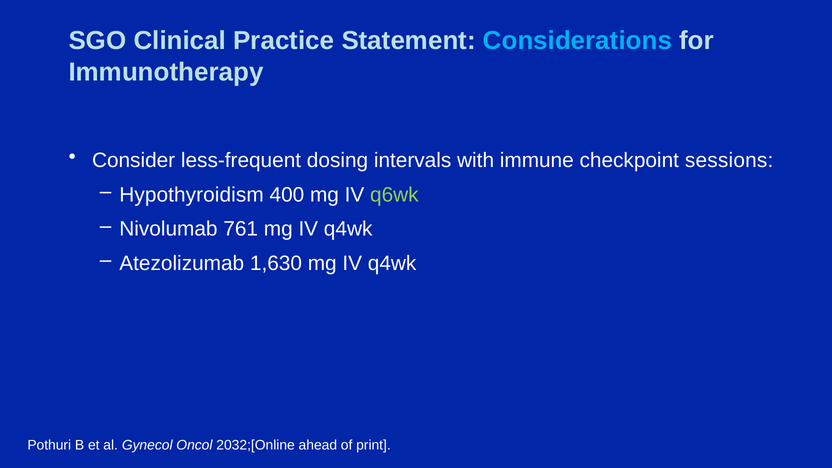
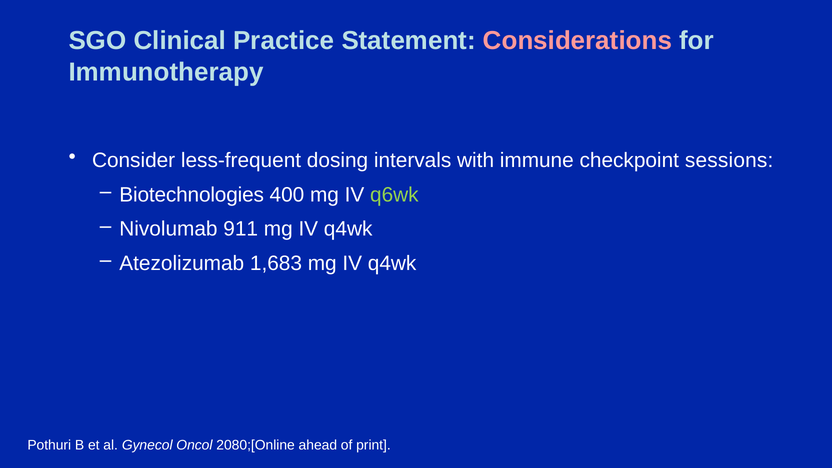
Considerations colour: light blue -> pink (577, 41)
Hypothyroidism: Hypothyroidism -> Biotechnologies (192, 195)
761: 761 -> 911 (241, 229)
1,630: 1,630 -> 1,683 (276, 263)
2032;[Online: 2032;[Online -> 2080;[Online (256, 445)
